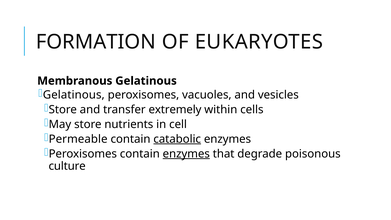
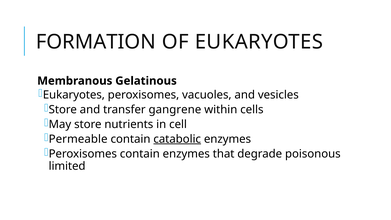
Gelatinous: Gelatinous -> Eukaryotes (74, 95)
extremely: extremely -> gangrene (175, 110)
enzymes underline: present -> none (186, 154)
culture: culture -> limited (67, 166)
